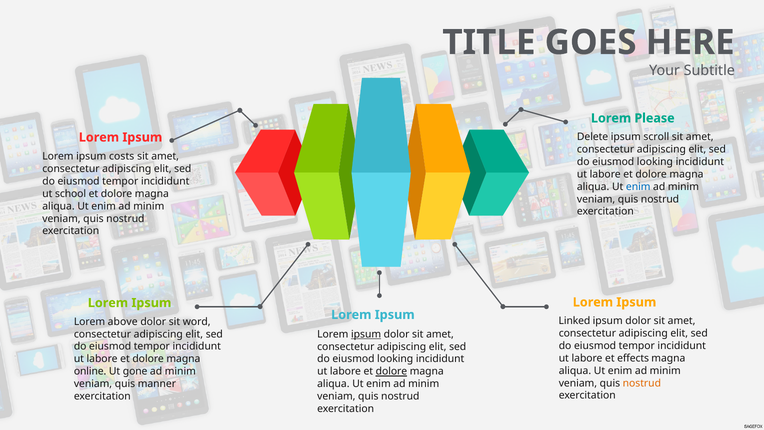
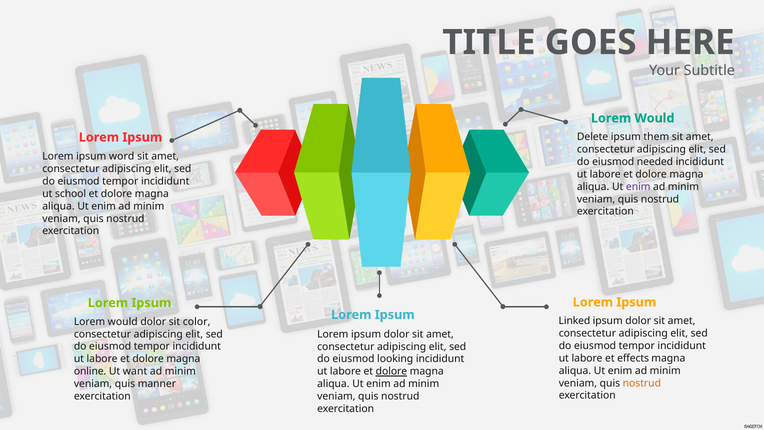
Please: Please -> Would (654, 118)
scroll: scroll -> them (656, 137)
costs: costs -> word (122, 156)
looking: looking -> needed (655, 162)
enim colour: blue -> purple (638, 187)
above: above -> would (123, 321)
word: word -> color (197, 321)
ipsum underline: present -> none (366, 334)
gone: gone -> want (135, 371)
